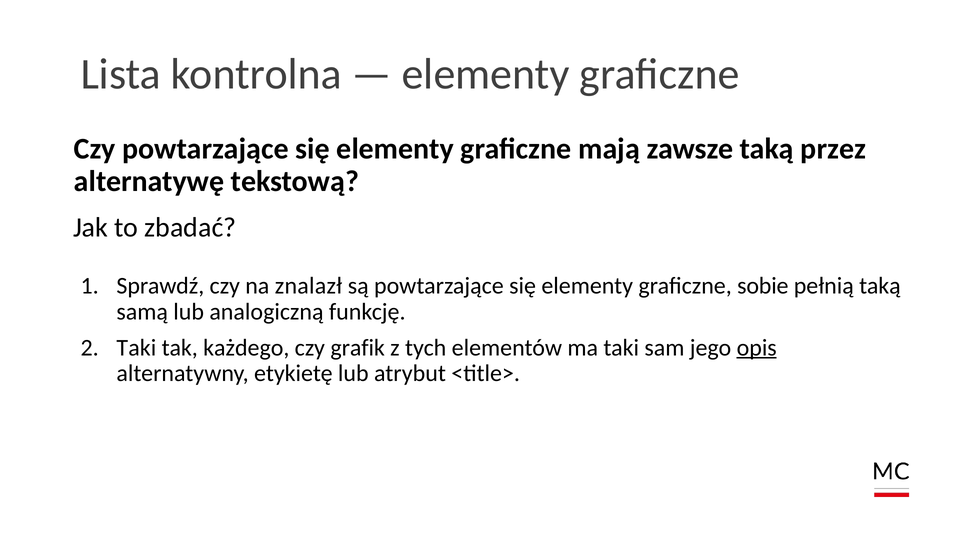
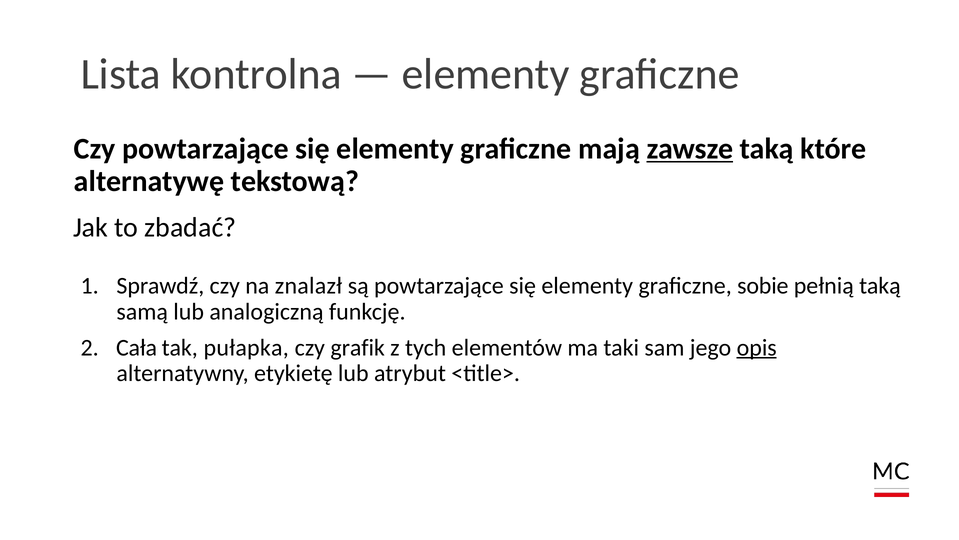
zawsze underline: none -> present (690, 149)
przez: przez -> które (833, 149)
Taki: Taki -> Cała (137, 347)
każdego: każdego -> pułapka (246, 347)
